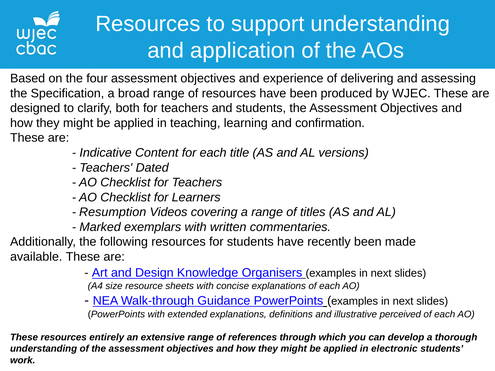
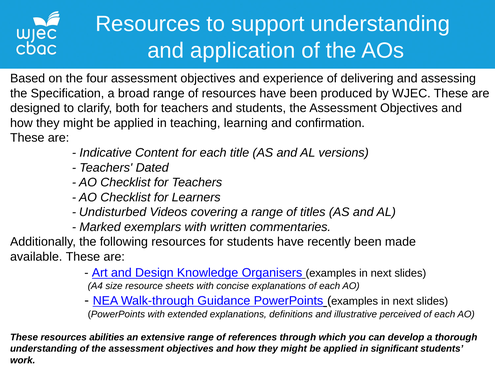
Resumption: Resumption -> Undisturbed (113, 212)
entirely: entirely -> abilities (107, 337)
electronic: electronic -> significant (394, 349)
